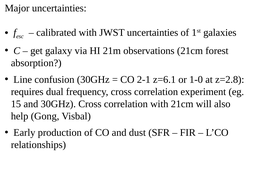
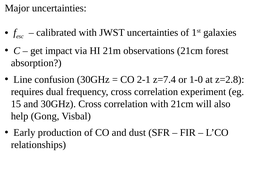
galaxy: galaxy -> impact (59, 51)
z=6.1: z=6.1 -> z=7.4 (164, 79)
